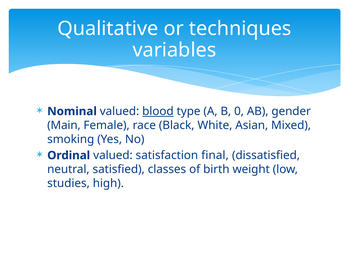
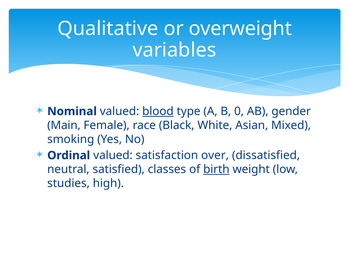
techniques: techniques -> overweight (240, 29)
final: final -> over (215, 156)
birth underline: none -> present (216, 170)
